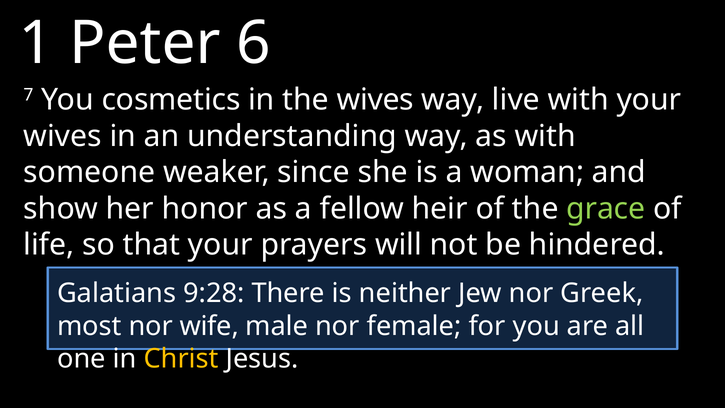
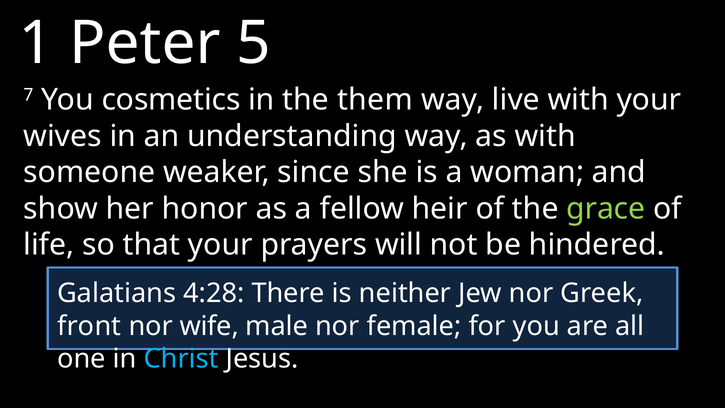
6: 6 -> 5 (254, 43)
the wives: wives -> them (375, 100)
9:28: 9:28 -> 4:28 (214, 293)
most: most -> front (89, 326)
Christ colour: yellow -> light blue (181, 359)
